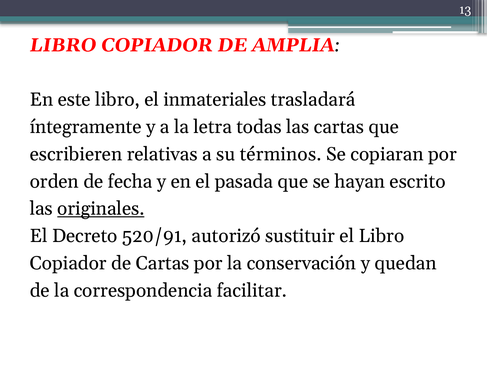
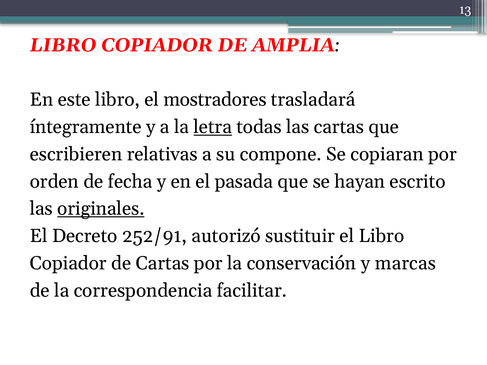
inmateriales: inmateriales -> mostradores (215, 100)
letra underline: none -> present (213, 127)
términos: términos -> compone (281, 154)
520/91: 520/91 -> 252/91 (154, 236)
quedan: quedan -> marcas (405, 263)
